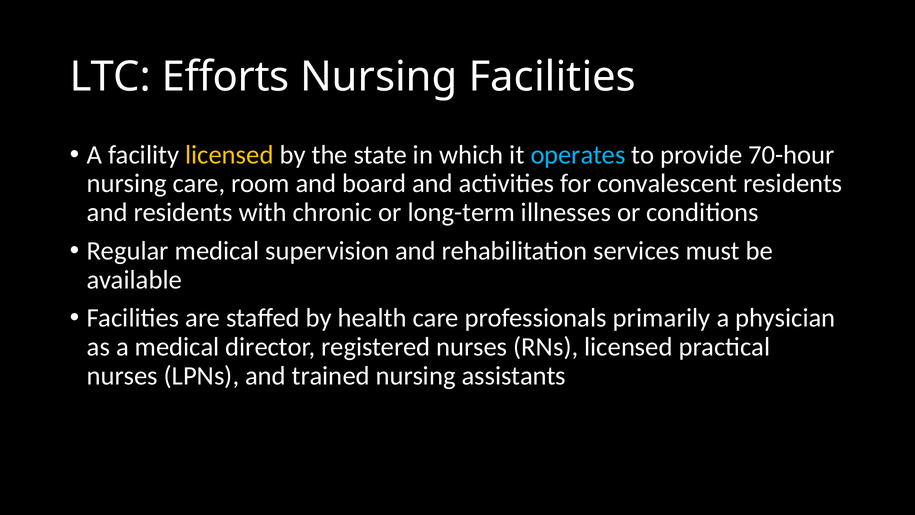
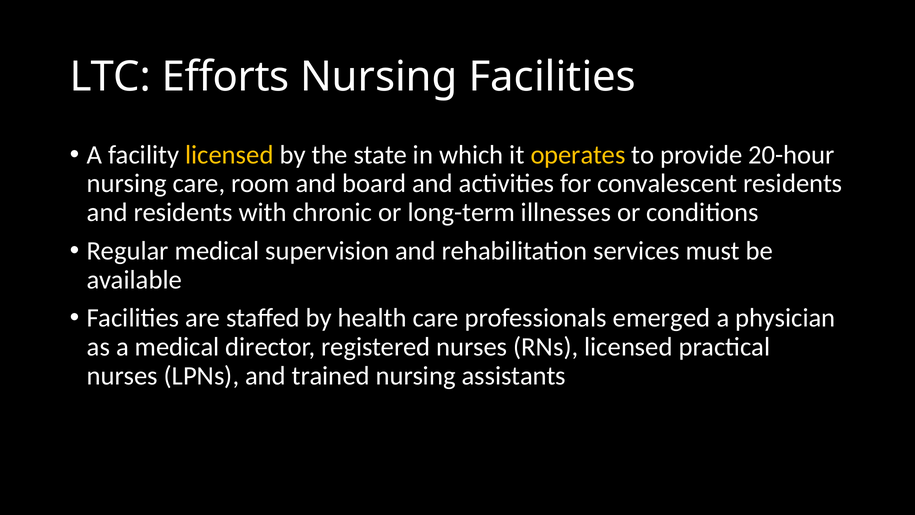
operates colour: light blue -> yellow (578, 155)
70-hour: 70-hour -> 20-hour (792, 155)
primarily: primarily -> emerged (662, 318)
